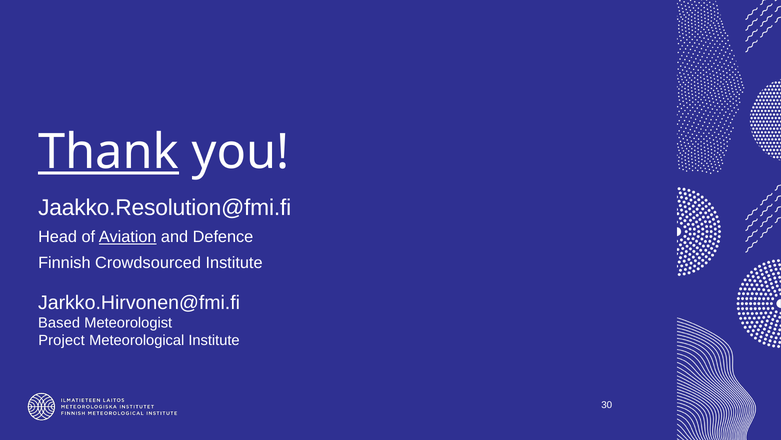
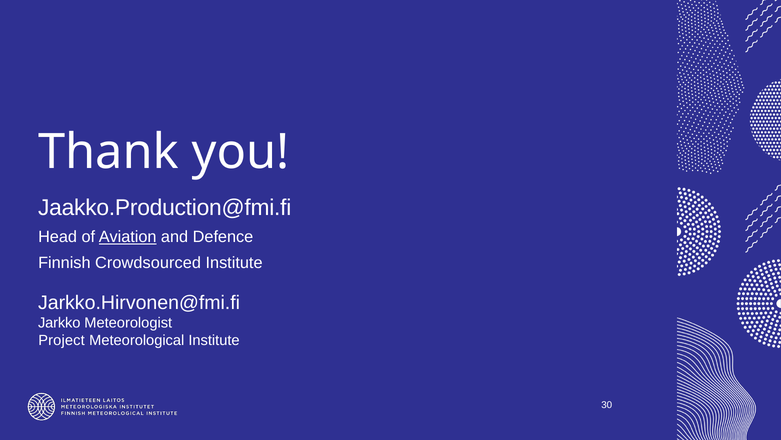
Thank underline: present -> none (109, 152)
Jaakko.Resolution@fmi.fi: Jaakko.Resolution@fmi.fi -> Jaakko.Production@fmi.fi (165, 207)
Based: Based -> Jarkko (59, 322)
